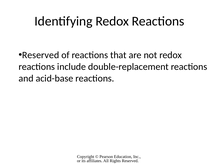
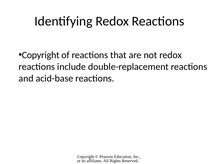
Reserved: Reserved -> Copyright (41, 55)
